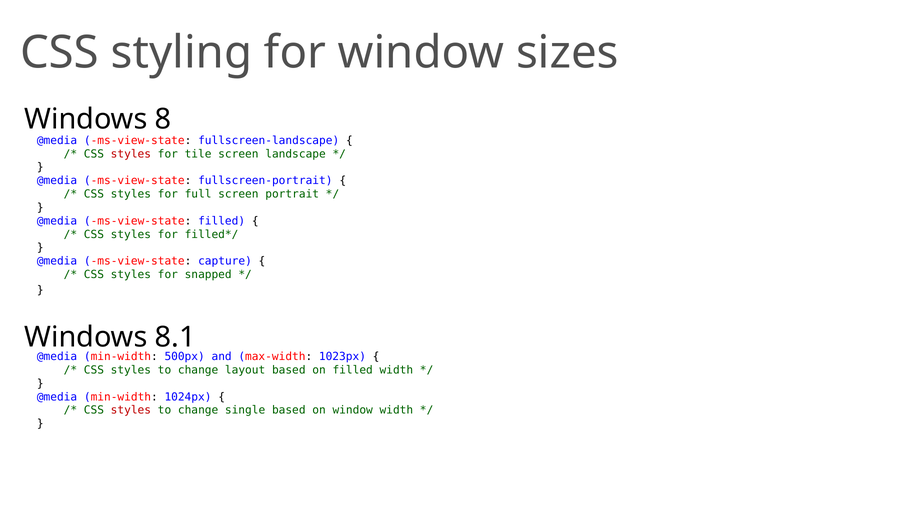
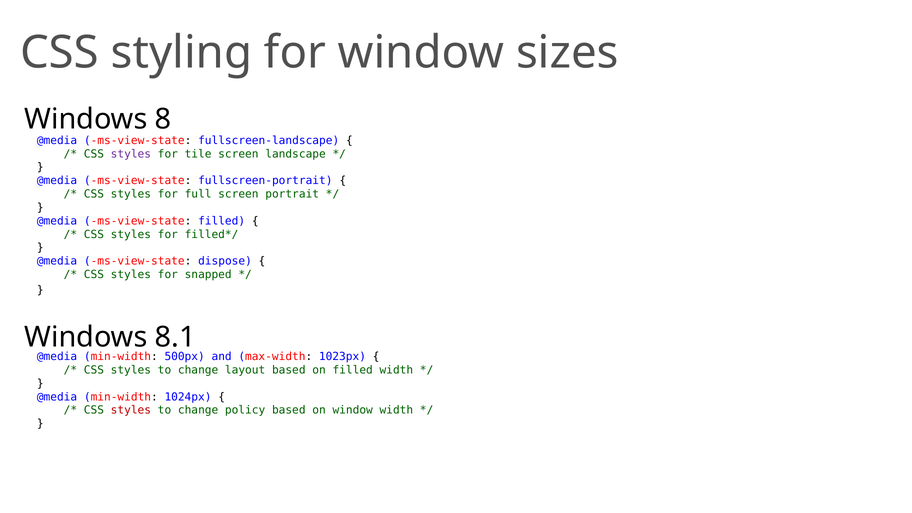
styles colour: red -> purple (131, 154)
capture: capture -> dispose (225, 261)
single: single -> policy (245, 410)
